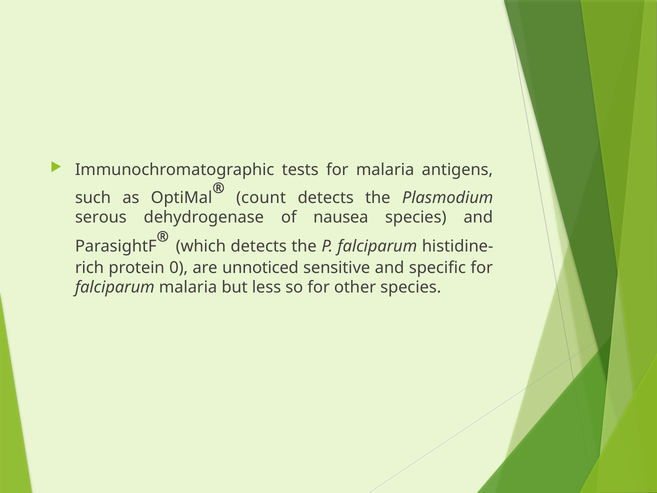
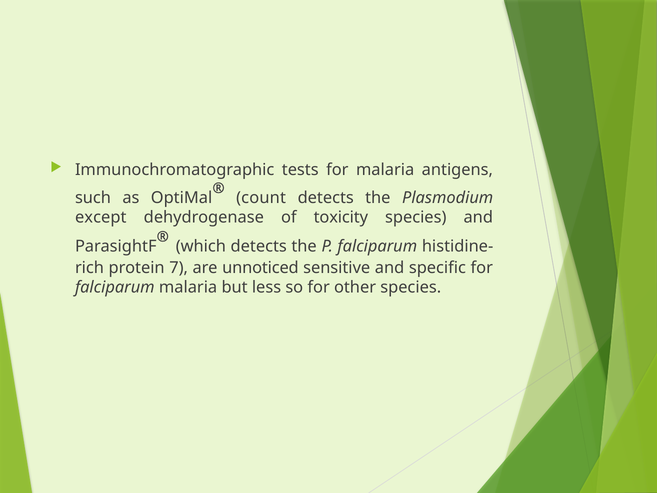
serous: serous -> except (101, 217)
nausea: nausea -> toxicity (341, 217)
0: 0 -> 7 (179, 268)
